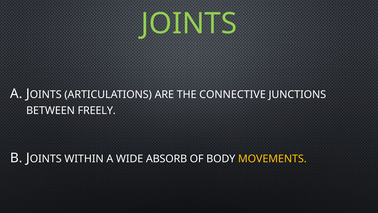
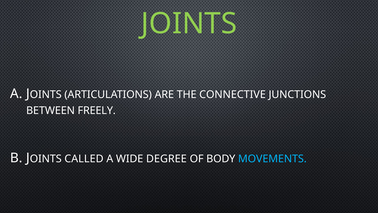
WITHIN: WITHIN -> CALLED (84, 159)
ABSORB: ABSORB -> DEGREE (166, 159)
MOVEMENTS colour: yellow -> light blue (272, 159)
